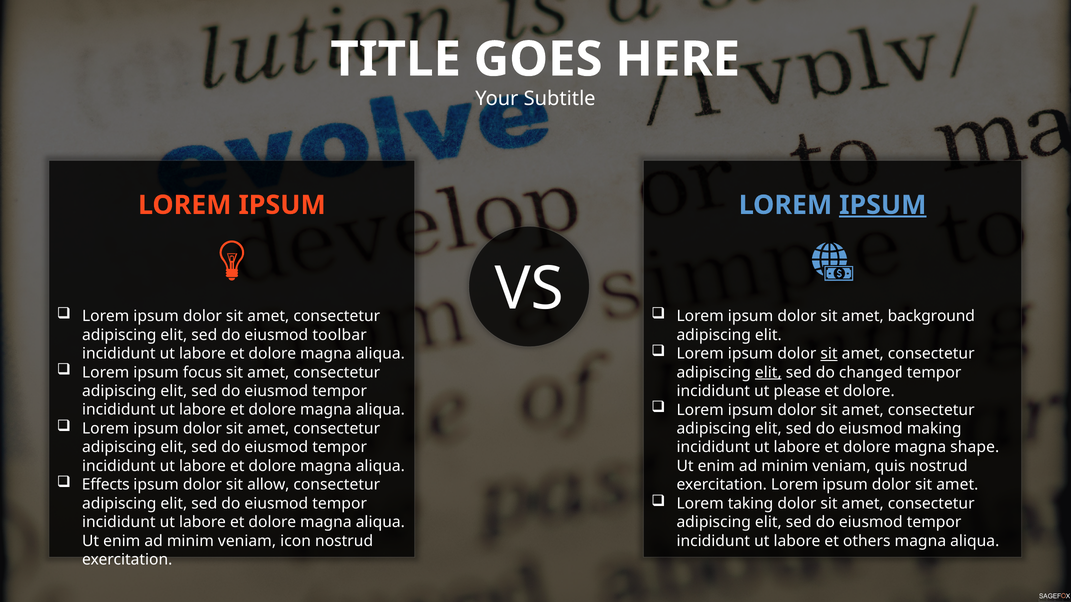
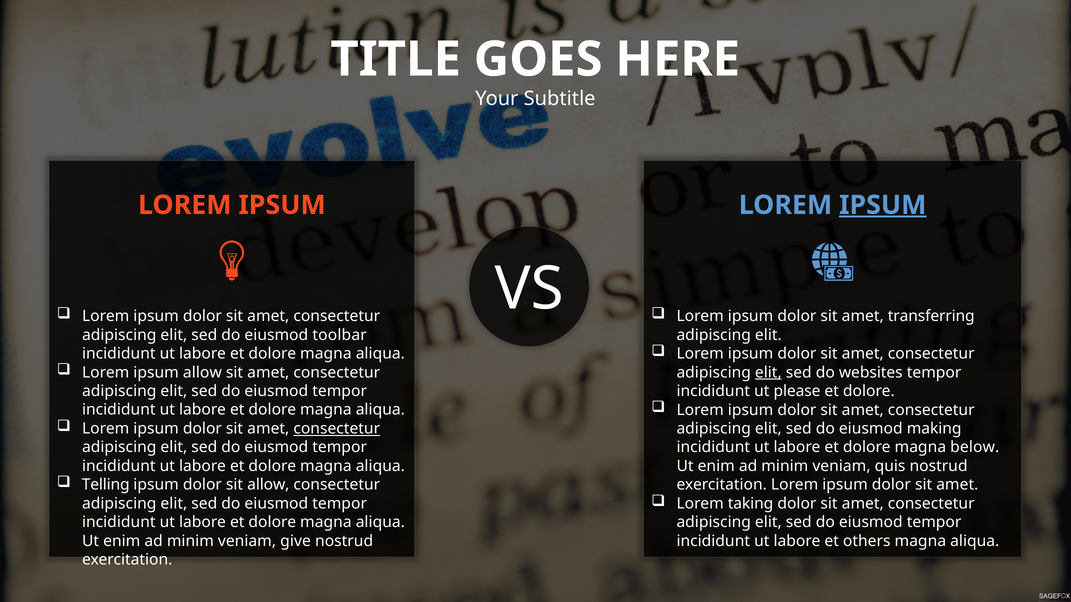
background: background -> transferring (931, 316)
sit underline: present -> none (829, 354)
ipsum focus: focus -> allow (202, 373)
changed: changed -> websites (871, 373)
consectetur underline: none -> present (337, 429)
shape: shape -> below (975, 448)
Effects: Effects -> Telling (106, 485)
icon: icon -> give (296, 541)
